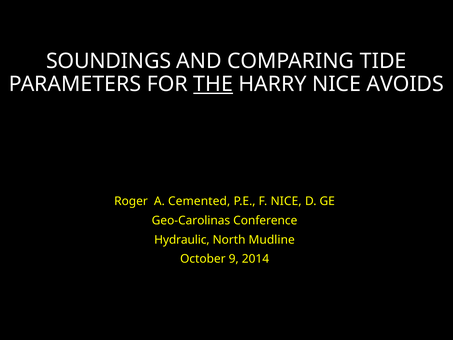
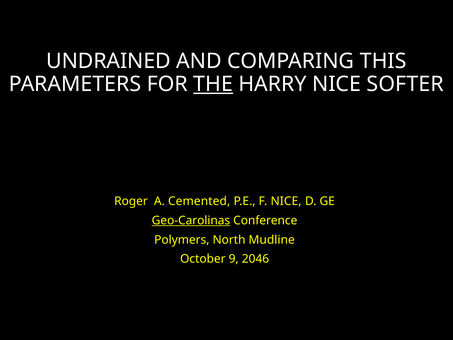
SOUNDINGS: SOUNDINGS -> UNDRAINED (109, 61)
TIDE: TIDE -> THIS (383, 61)
AVOIDS: AVOIDS -> SOFTER (405, 84)
Geo-Carolinas underline: none -> present (191, 220)
Hydraulic: Hydraulic -> Polymers (182, 240)
2014: 2014 -> 2046 (255, 259)
